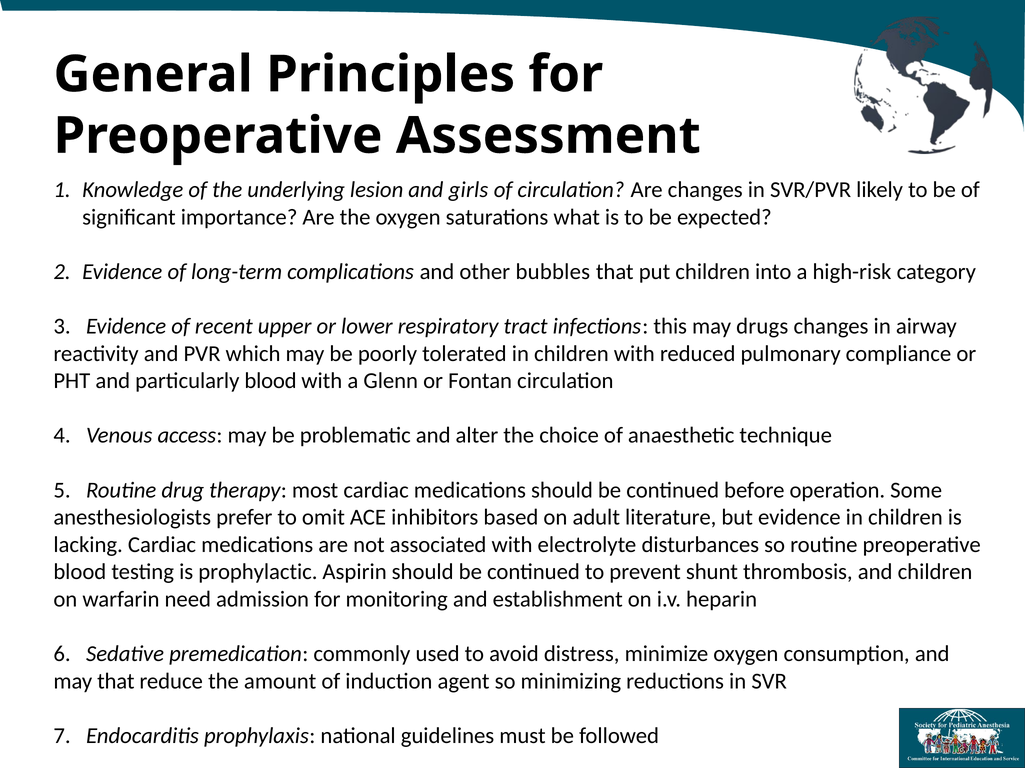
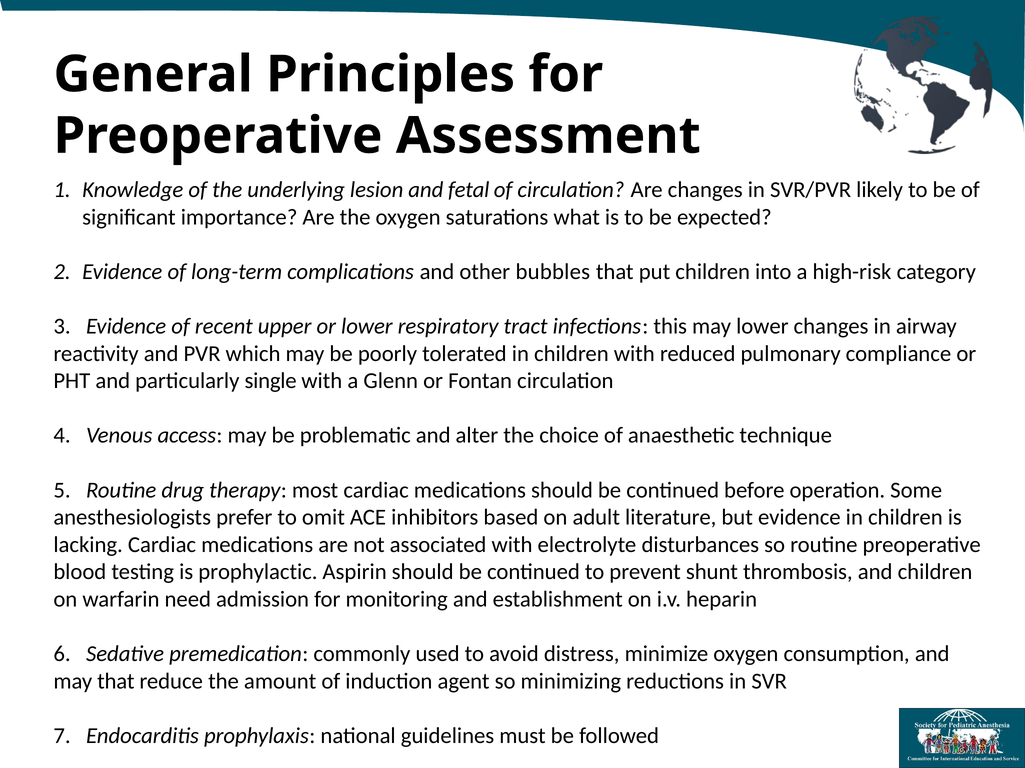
girls: girls -> fetal (469, 190)
may drugs: drugs -> lower (762, 327)
particularly blood: blood -> single (271, 381)
